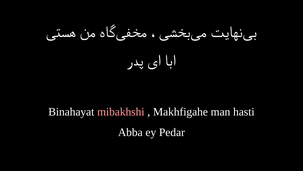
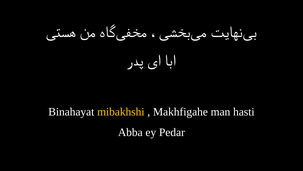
mibakhshi colour: pink -> yellow (121, 111)
